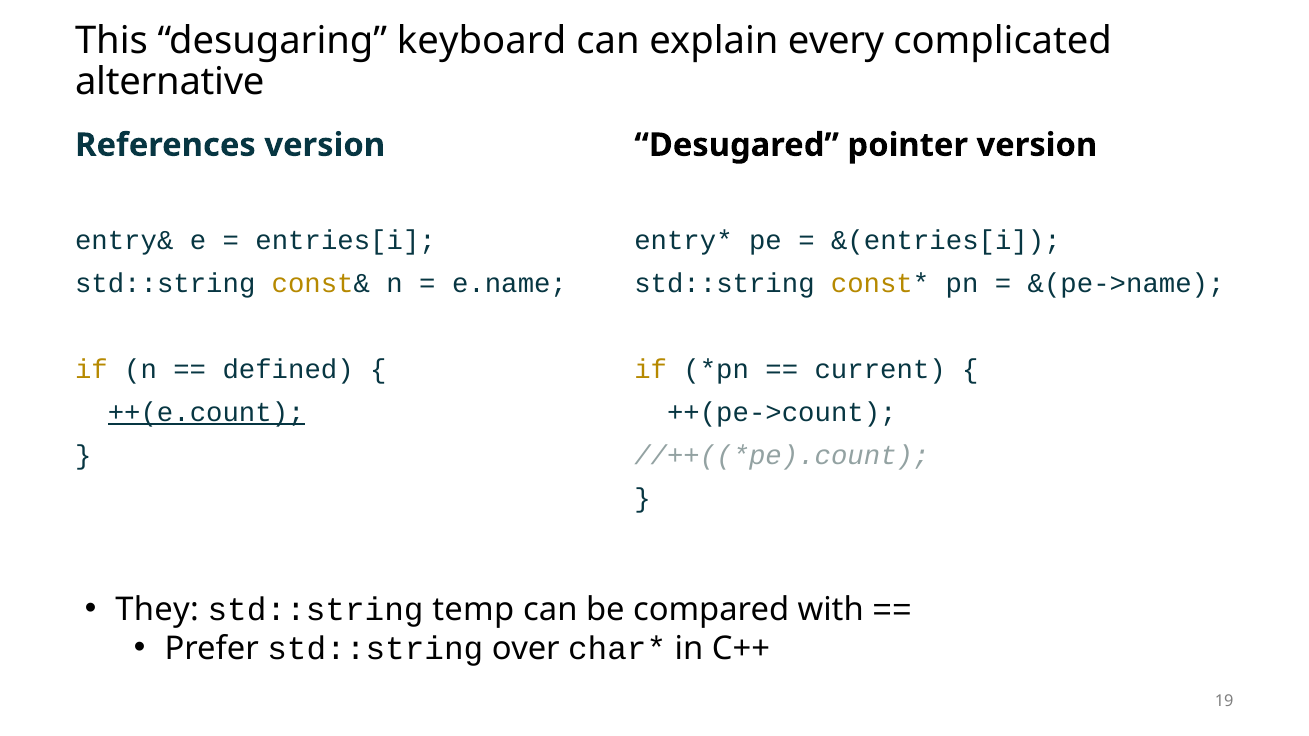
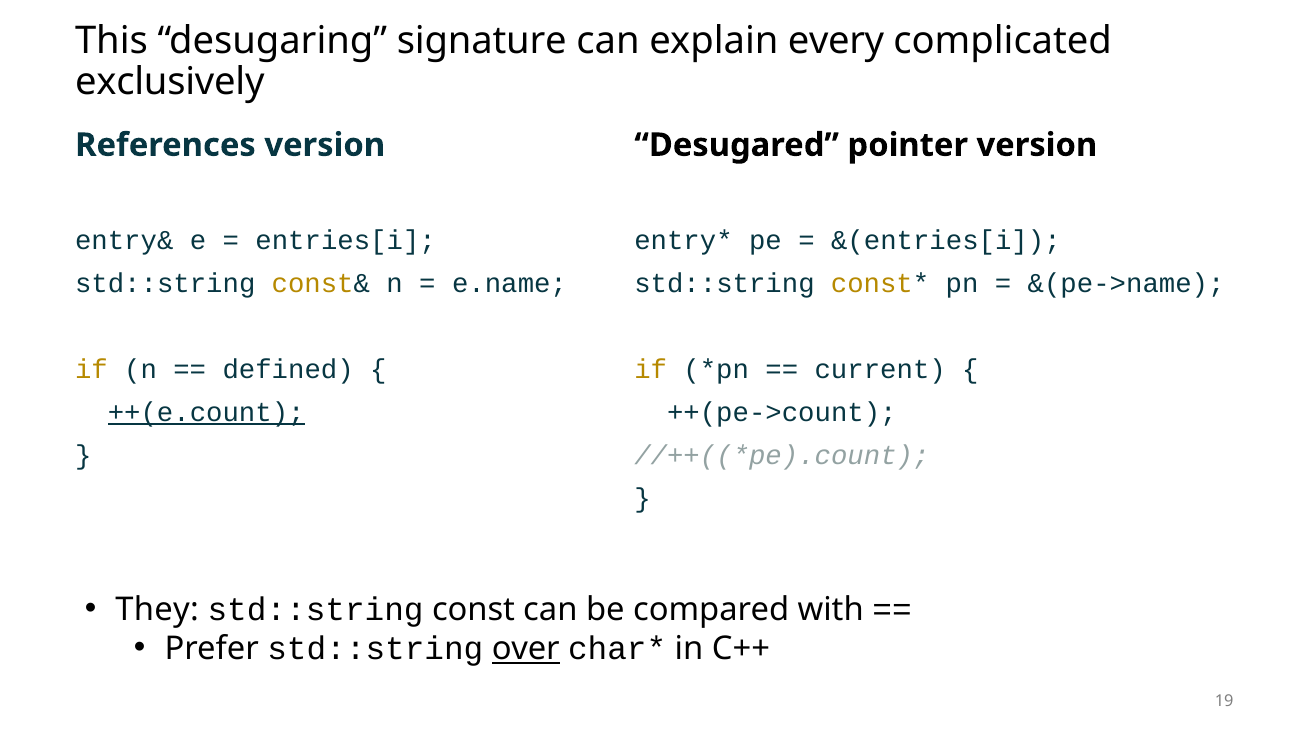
keyboard: keyboard -> signature (482, 41)
alternative: alternative -> exclusively (170, 82)
temp: temp -> const (473, 610)
over underline: none -> present (526, 649)
